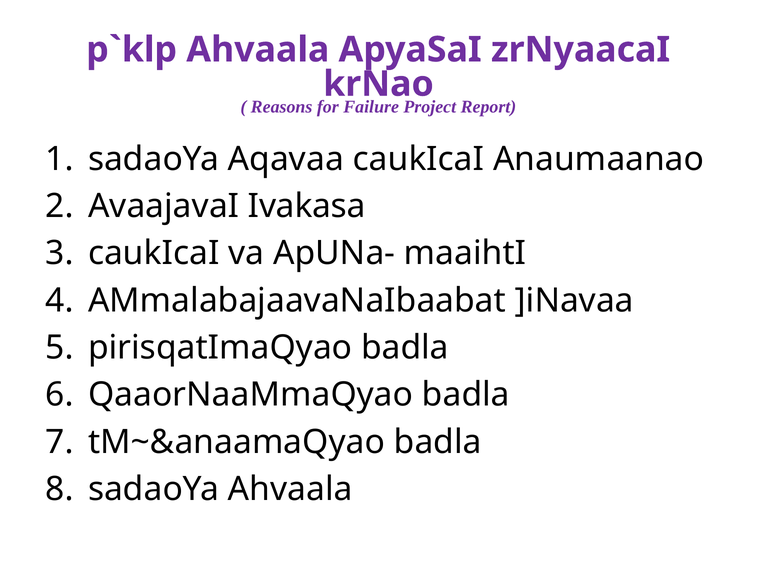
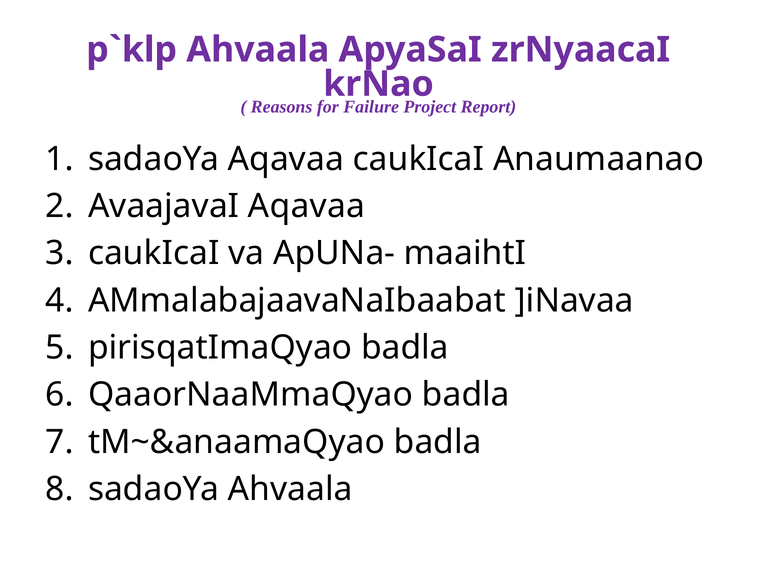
AvaajavaI Ivakasa: Ivakasa -> Aqavaa (307, 206)
